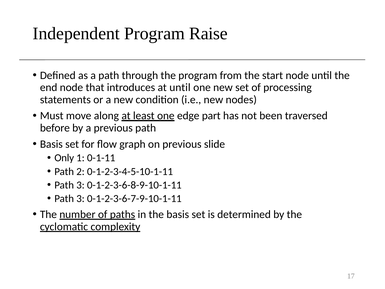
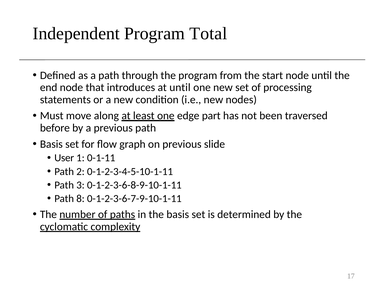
Raise: Raise -> Total (208, 34)
Only: Only -> User (64, 158)
3: 3 -> 8 (80, 198)
